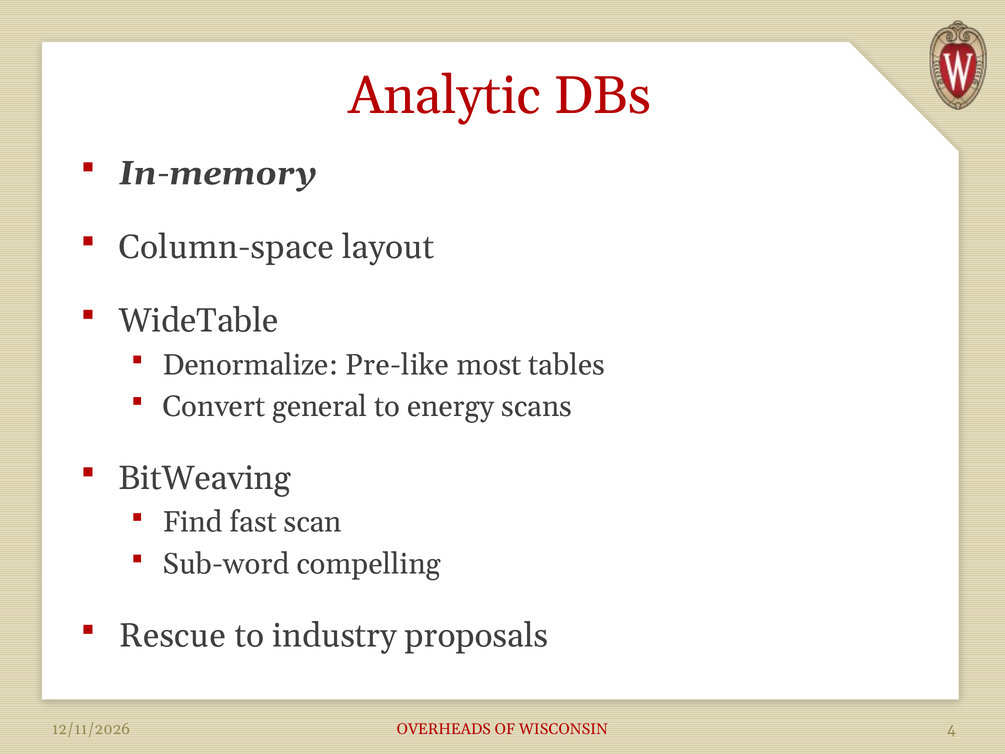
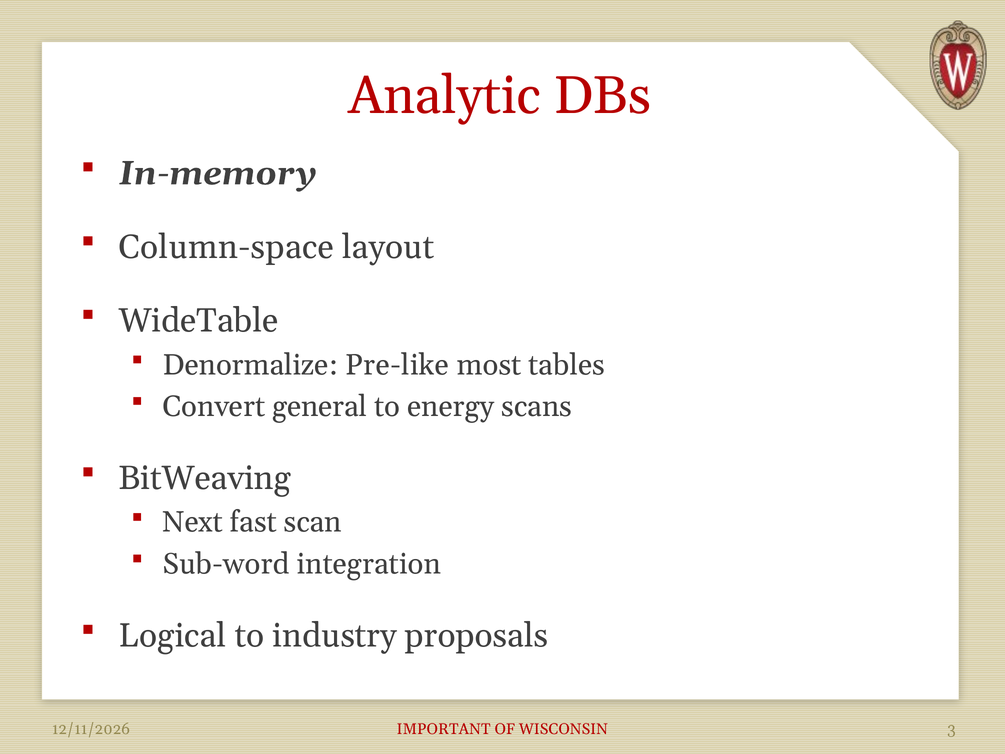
Find: Find -> Next (193, 522)
compelling: compelling -> integration (369, 564)
Rescue: Rescue -> Logical (173, 636)
OVERHEADS: OVERHEADS -> IMPORTANT (444, 729)
4: 4 -> 3 (951, 729)
